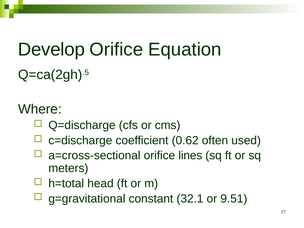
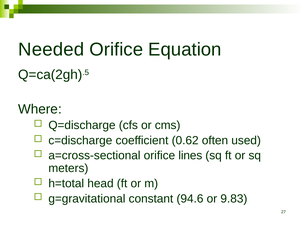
Develop: Develop -> Needed (51, 49)
32.1: 32.1 -> 94.6 (190, 199)
9.51: 9.51 -> 9.83 (234, 199)
